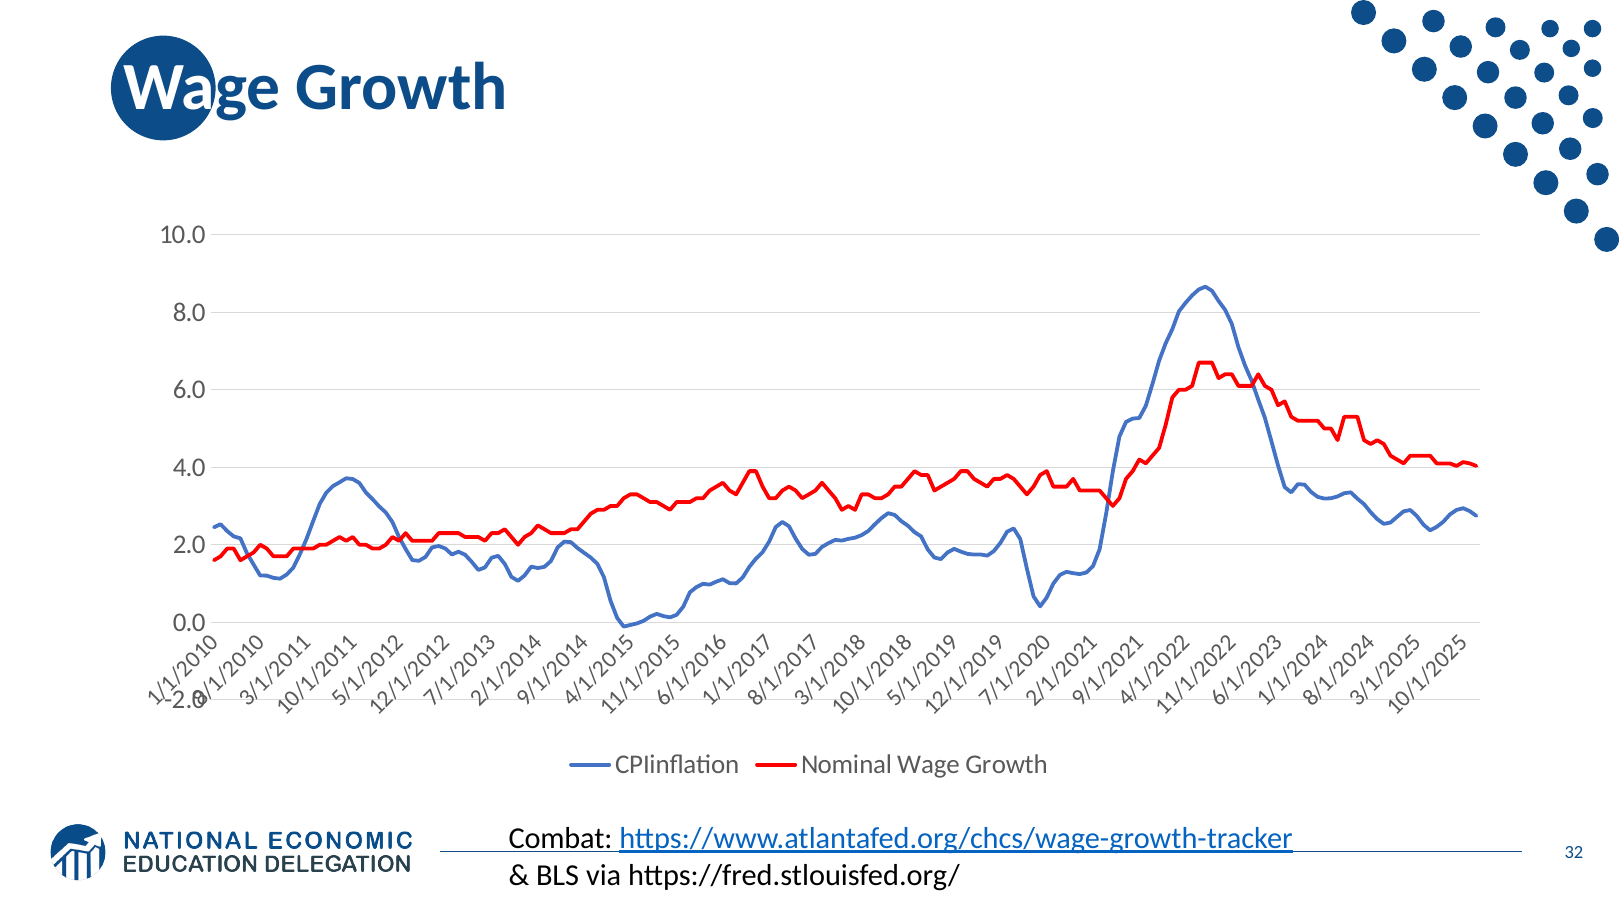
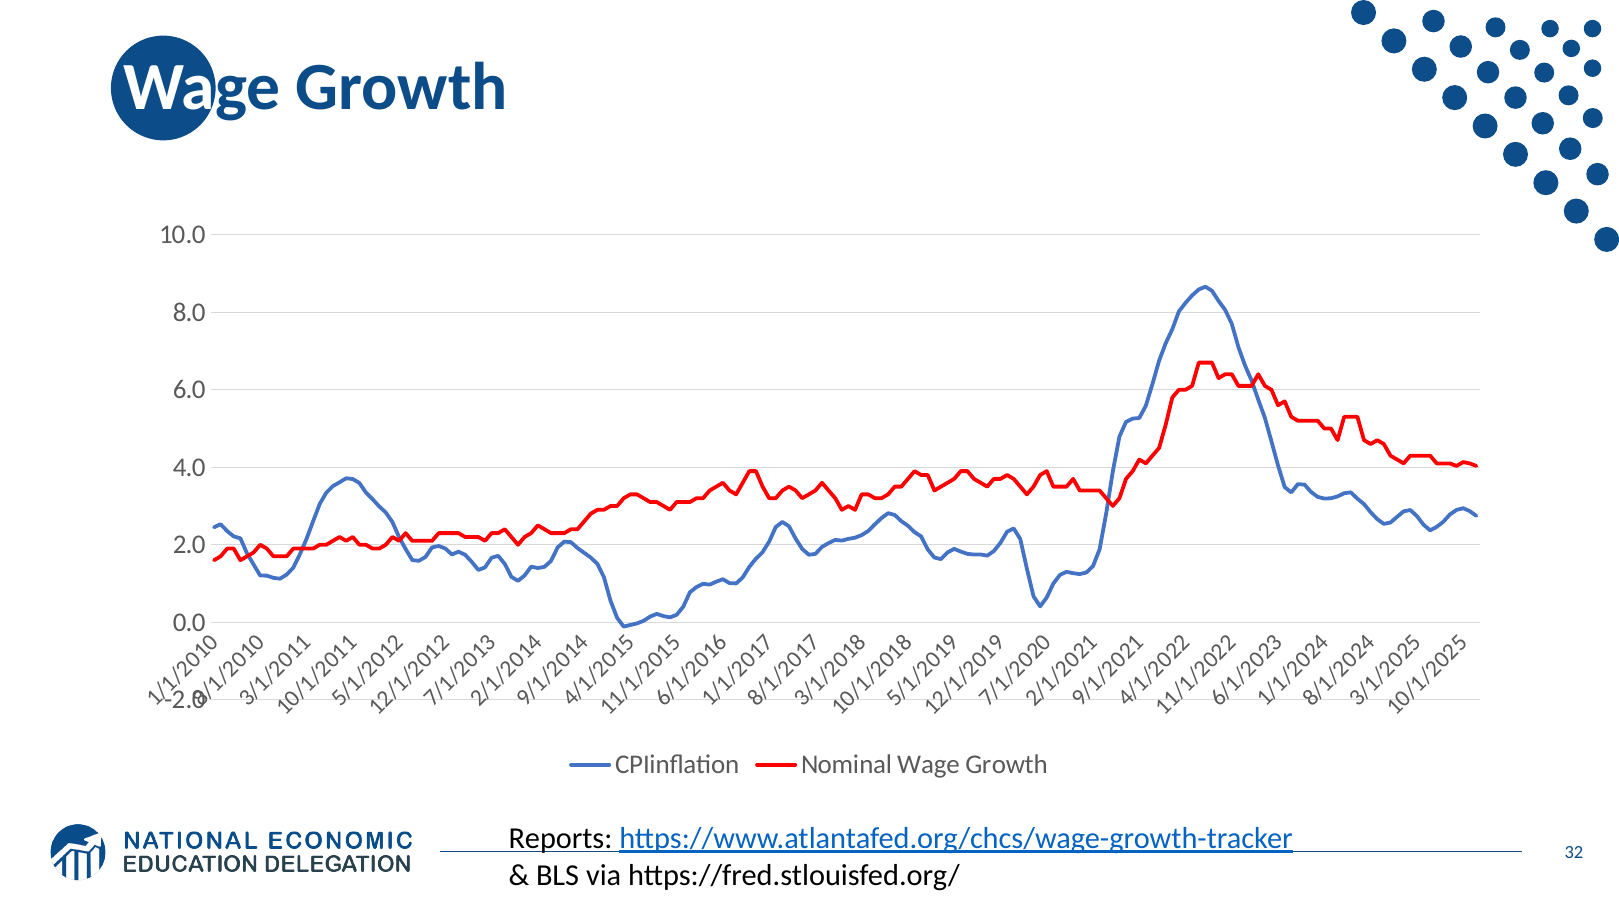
Combat: Combat -> Reports (560, 838)
